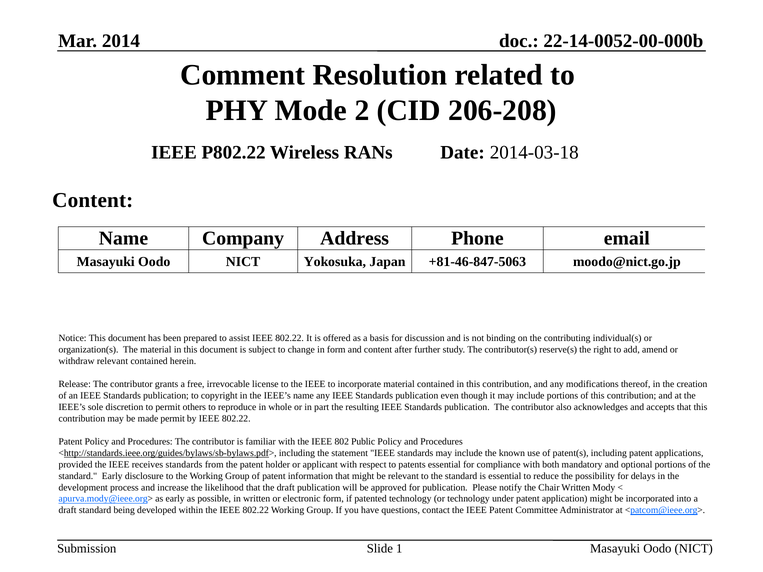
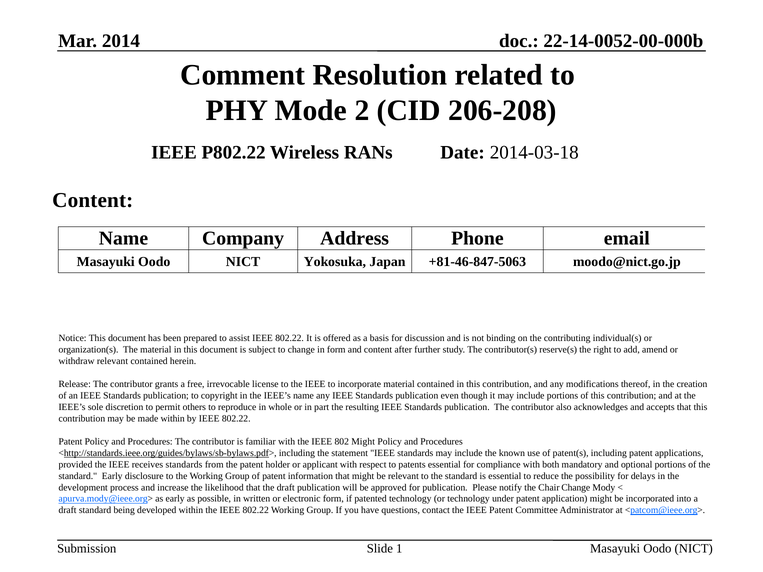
made permit: permit -> within (173, 419)
802 Public: Public -> Might (363, 442)
Chair Written: Written -> Change (576, 488)
